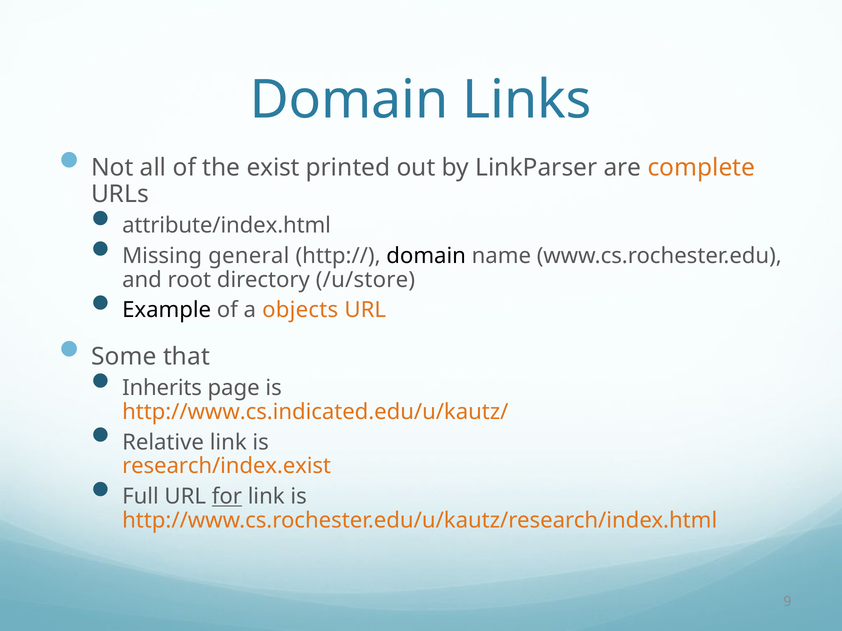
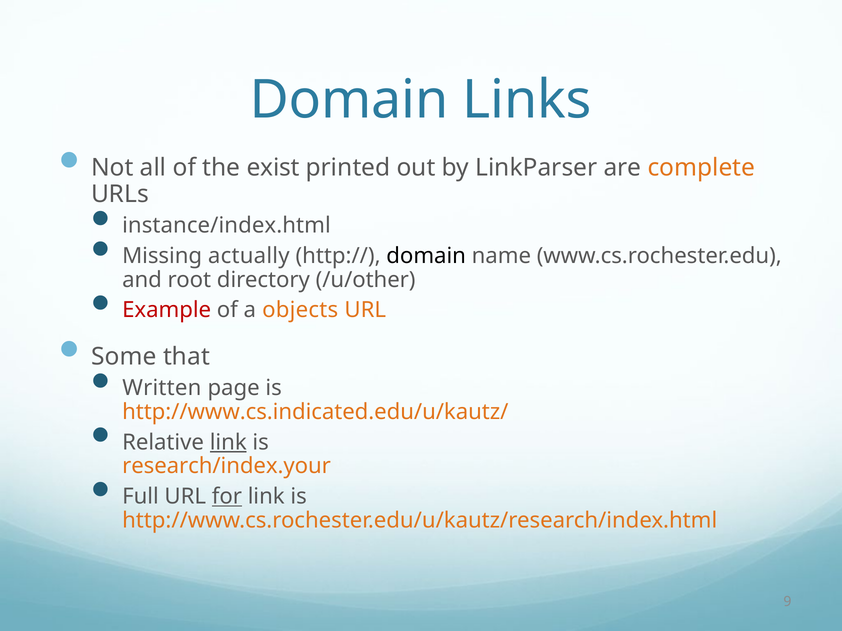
attribute/index.html: attribute/index.html -> instance/index.html (226, 226)
general: general -> actually (249, 256)
/u/store: /u/store -> /u/other (366, 280)
Example colour: black -> red (167, 310)
Inherits: Inherits -> Written (162, 388)
link underline: none -> present (228, 443)
research/index.exist: research/index.exist -> research/index.your (227, 467)
